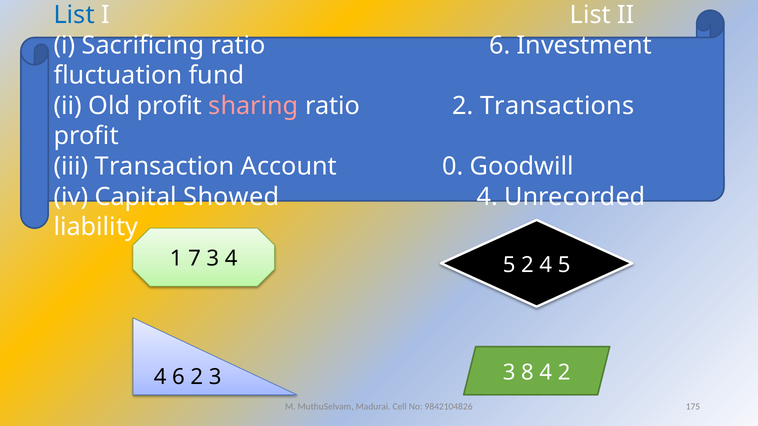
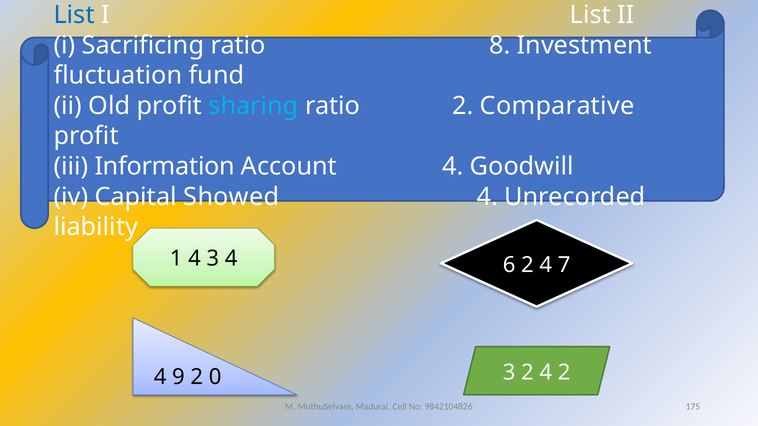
ratio 6: 6 -> 8 (500, 45)
sharing colour: pink -> light blue (253, 106)
Transactions: Transactions -> Comparative (557, 106)
Transaction: Transaction -> Information (165, 167)
Account 0: 0 -> 4 (453, 167)
1 7: 7 -> 4 (194, 259)
3 4 5: 5 -> 6 (509, 265)
2 4 5: 5 -> 7 (564, 265)
4 6: 6 -> 9 (178, 377)
2 3: 3 -> 0 (215, 377)
3 8: 8 -> 2 (527, 373)
